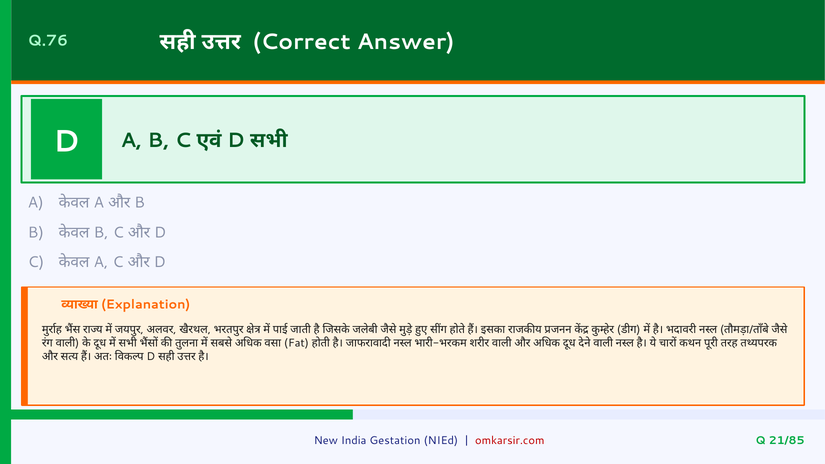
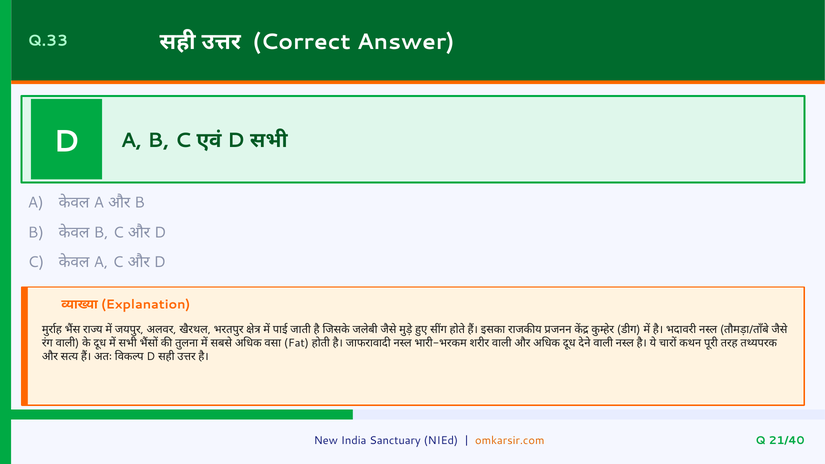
Q.76: Q.76 -> Q.33 (48, 41)
Gestation: Gestation -> Sanctuary (395, 441)
omkarsir.com colour: red -> orange (510, 441)
21/85: 21/85 -> 21/40 (787, 441)
